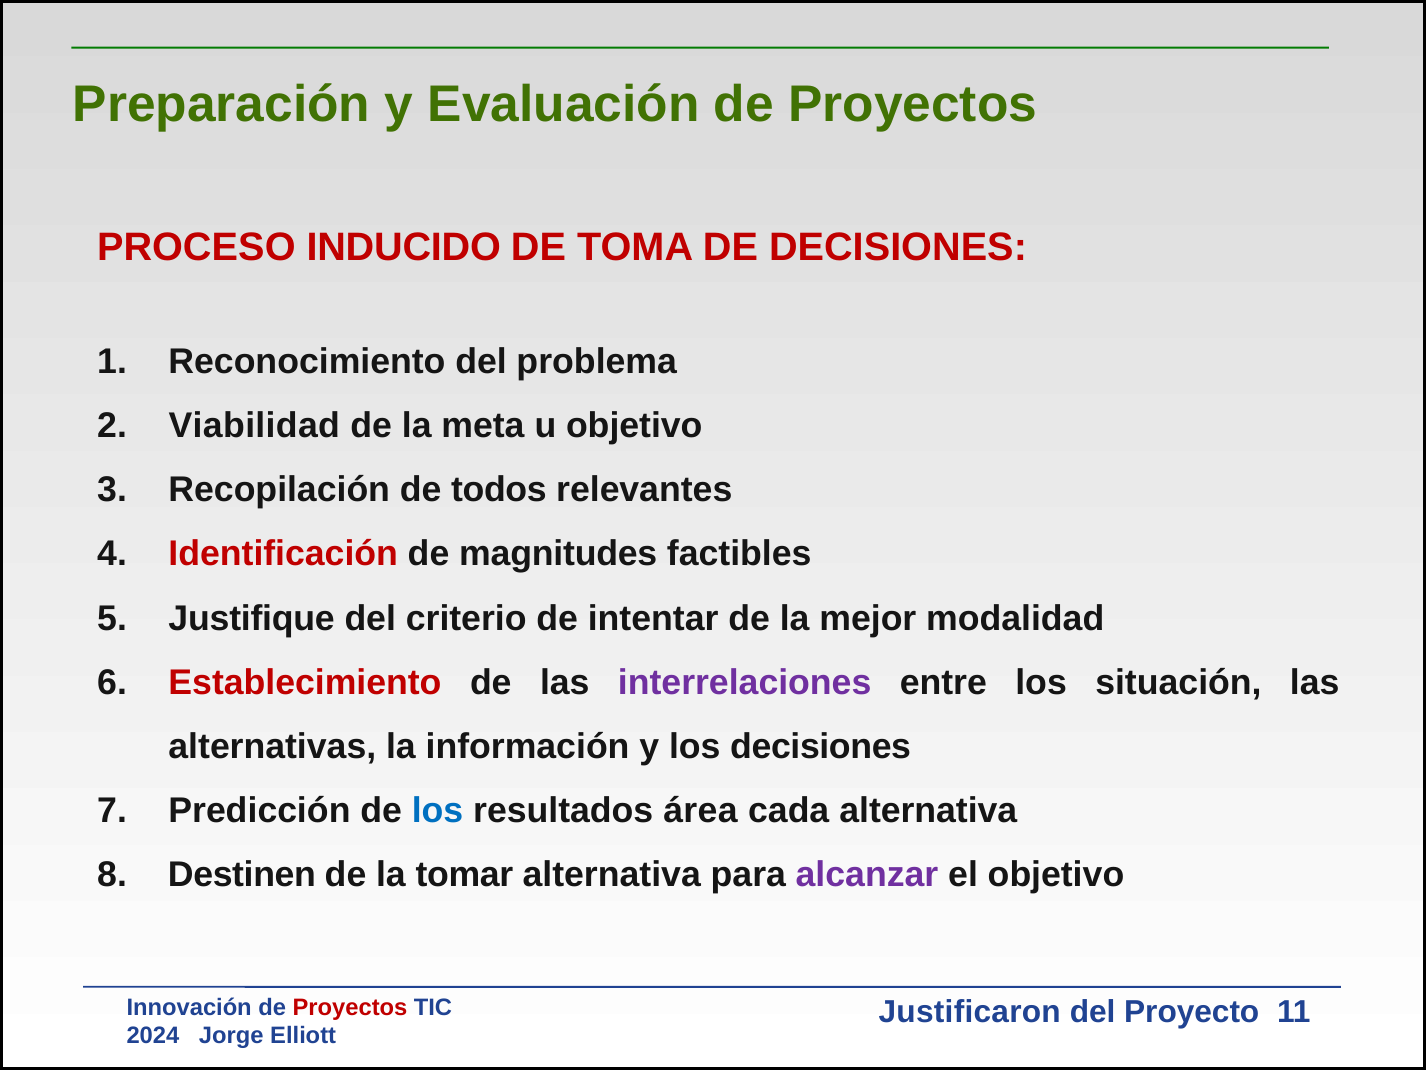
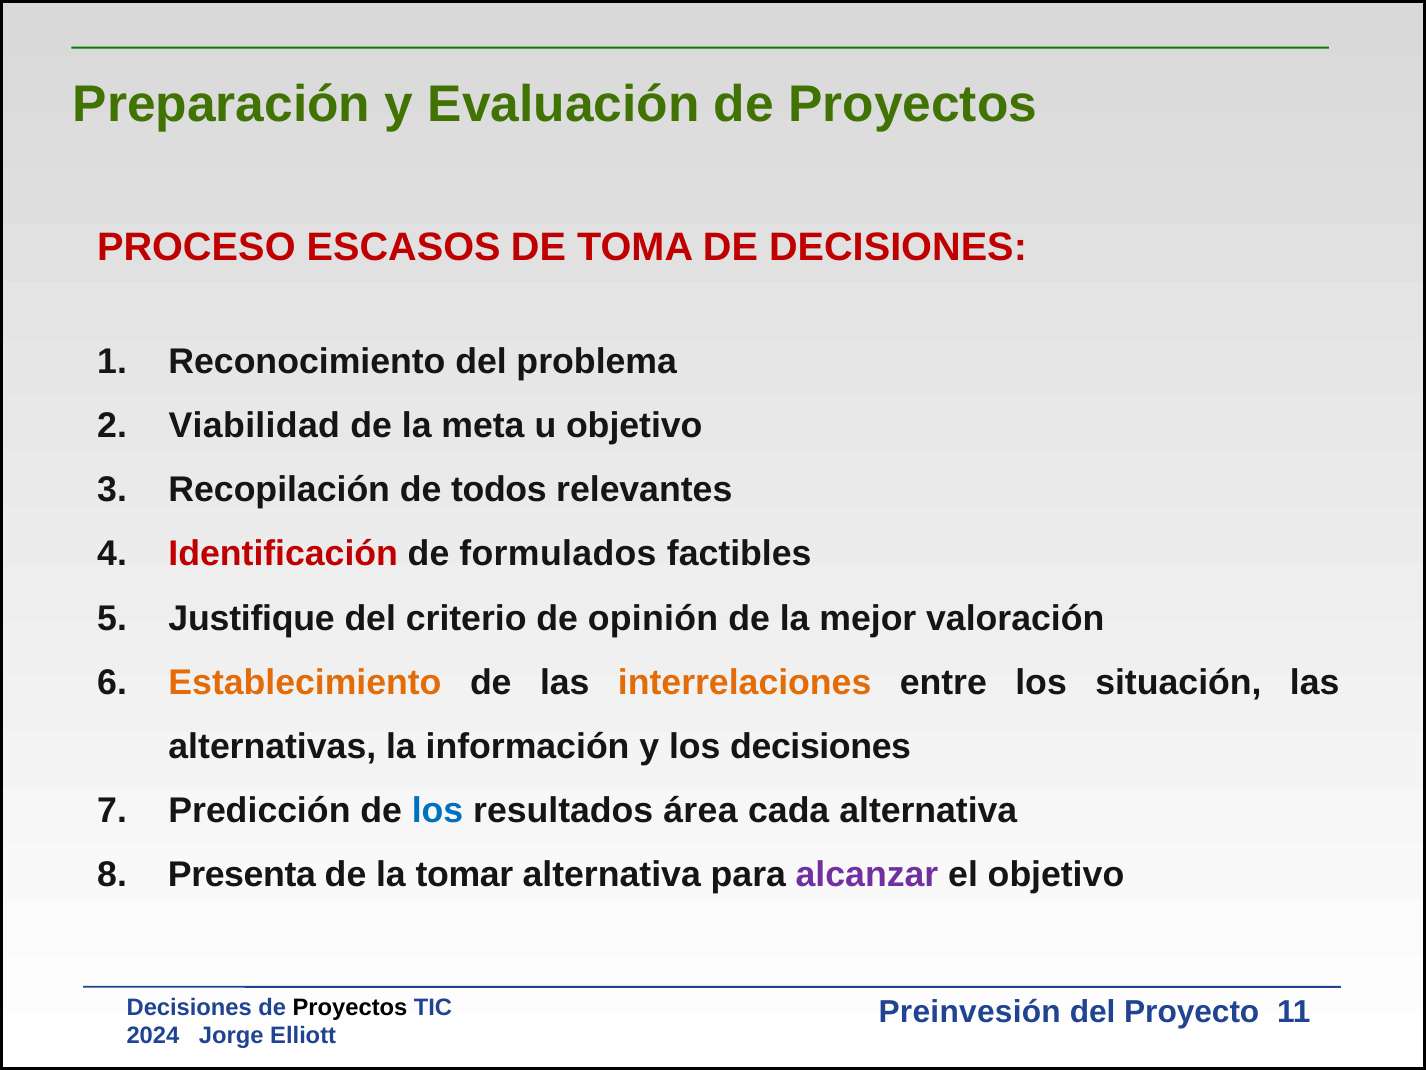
INDUCIDO: INDUCIDO -> ESCASOS (404, 247)
magnitudes: magnitudes -> formulados (558, 554)
intentar: intentar -> opinión (653, 618)
modalidad: modalidad -> valoración (1015, 618)
Establecimiento colour: red -> orange (305, 682)
interrelaciones colour: purple -> orange (745, 682)
Destinen: Destinen -> Presenta (242, 875)
Innovación: Innovación -> Decisiones (189, 1007)
Proyectos colour: red -> black (350, 1007)
Justificaron: Justificaron -> Preinvesión (970, 1012)
